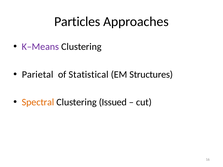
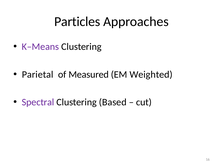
Statistical: Statistical -> Measured (89, 75)
Structures: Structures -> Weighted (151, 75)
Spectral colour: orange -> purple (38, 102)
Issued: Issued -> Based (113, 102)
